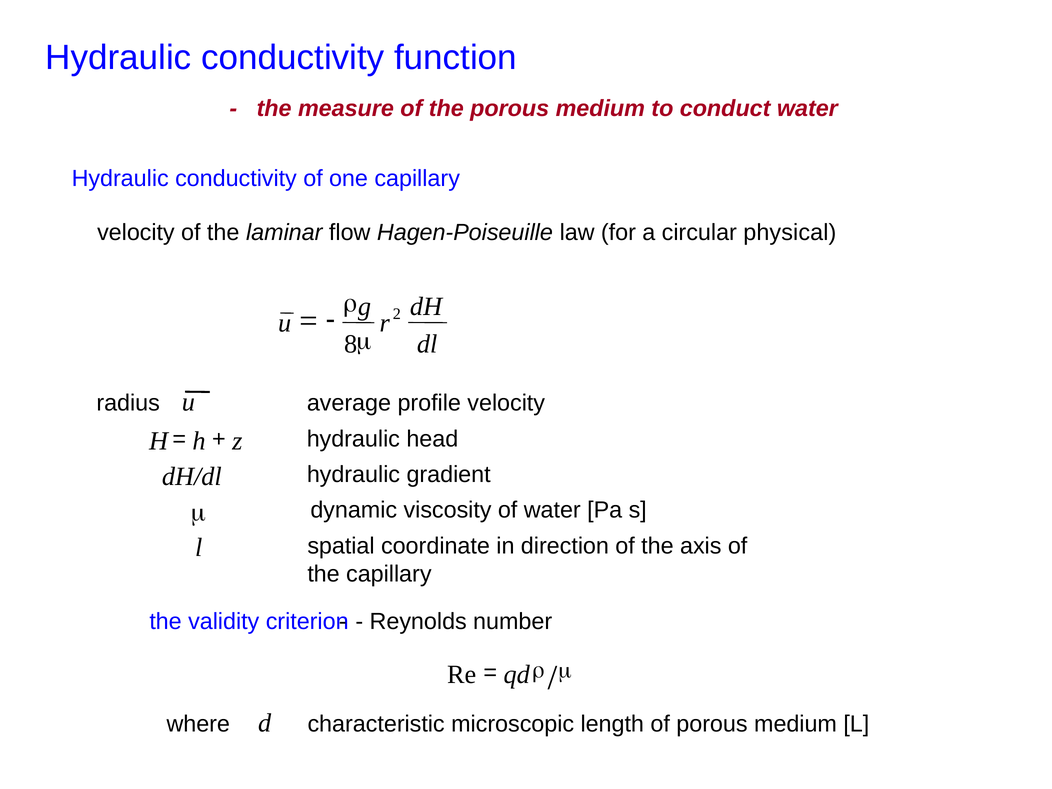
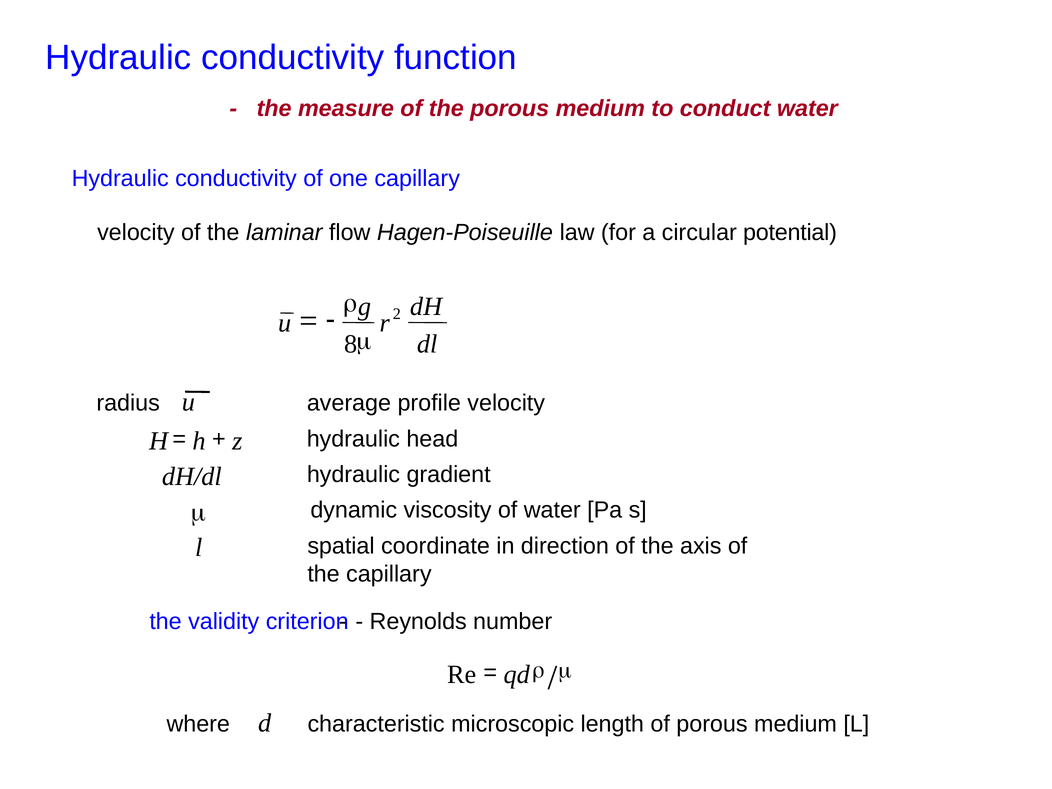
physical: physical -> potential (790, 232)
